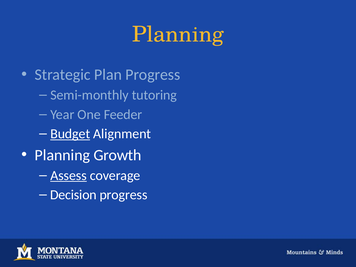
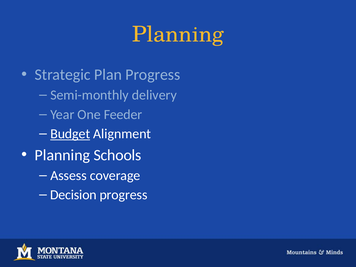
tutoring: tutoring -> delivery (154, 95)
Growth: Growth -> Schools (117, 155)
Assess underline: present -> none (69, 175)
